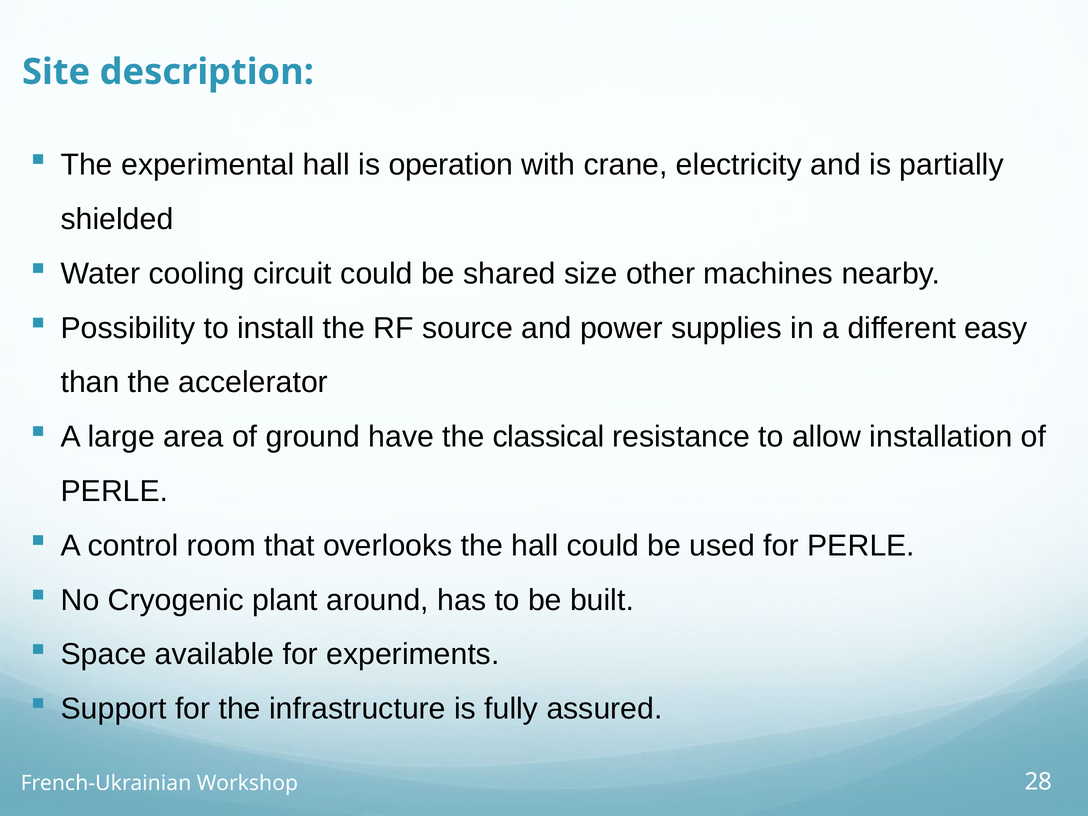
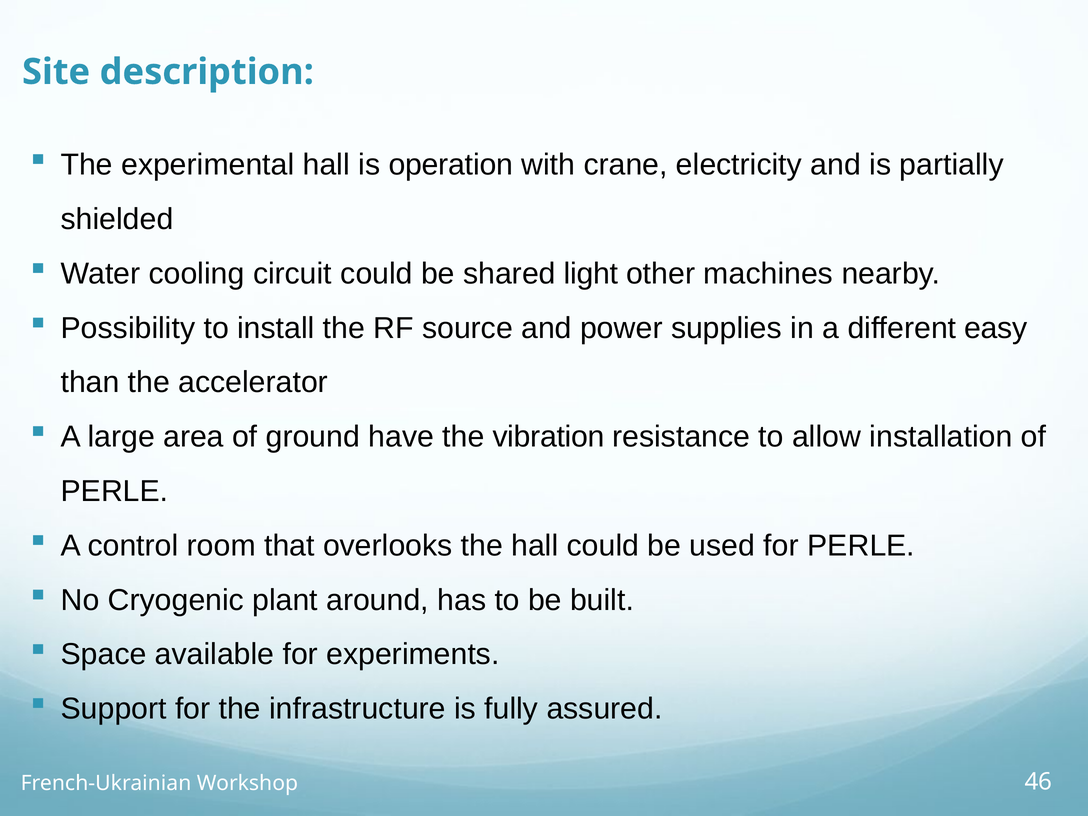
size: size -> light (591, 274)
classical: classical -> vibration (548, 437)
28: 28 -> 46 (1038, 782)
